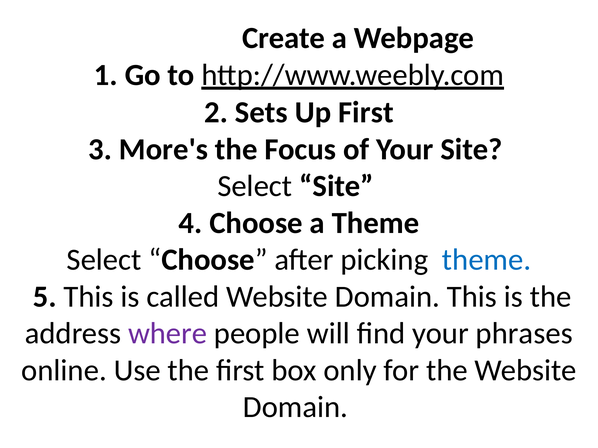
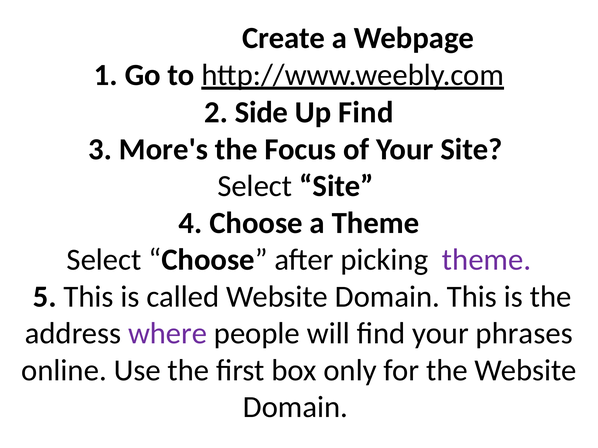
Sets: Sets -> Side (261, 113)
Up First: First -> Find (366, 113)
theme colour: blue -> purple (487, 260)
